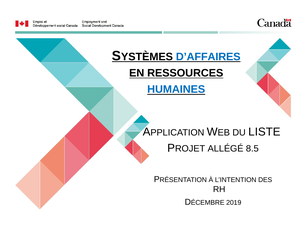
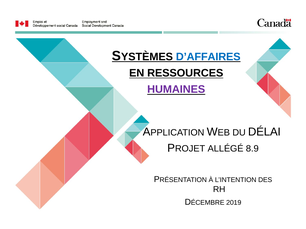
HUMAINES colour: blue -> purple (176, 89)
LISTE: LISTE -> DÉLAI (265, 132)
8.5: 8.5 -> 8.9 (252, 149)
